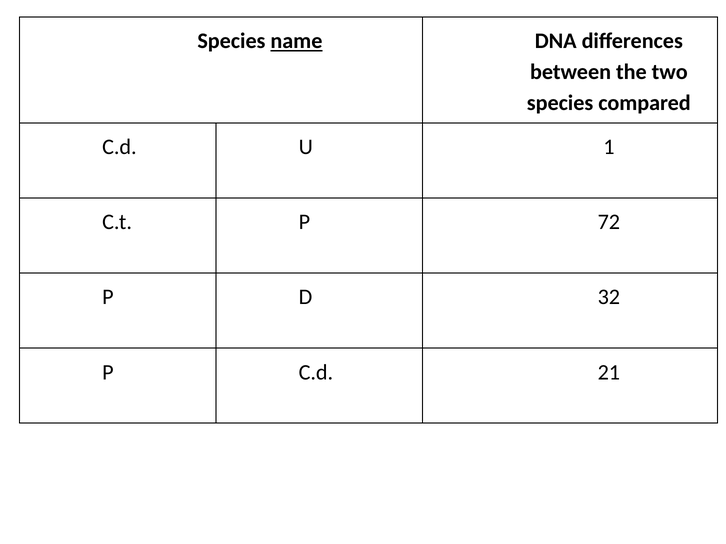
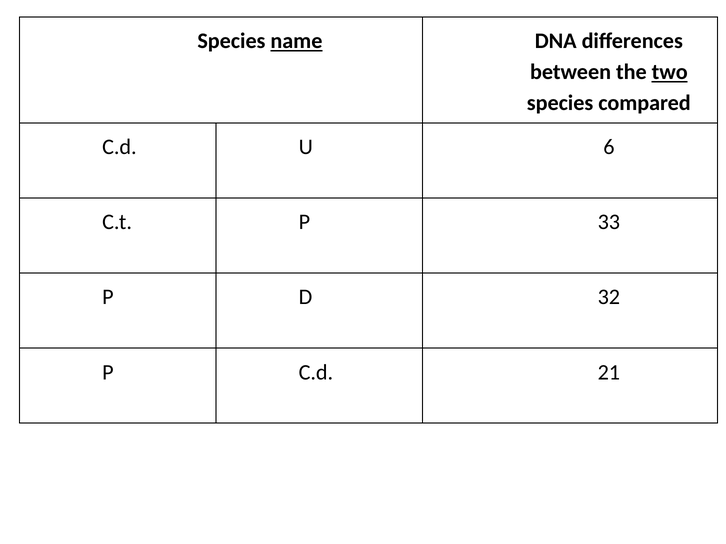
two underline: none -> present (670, 72)
1: 1 -> 6 (609, 147)
72: 72 -> 33 (609, 222)
